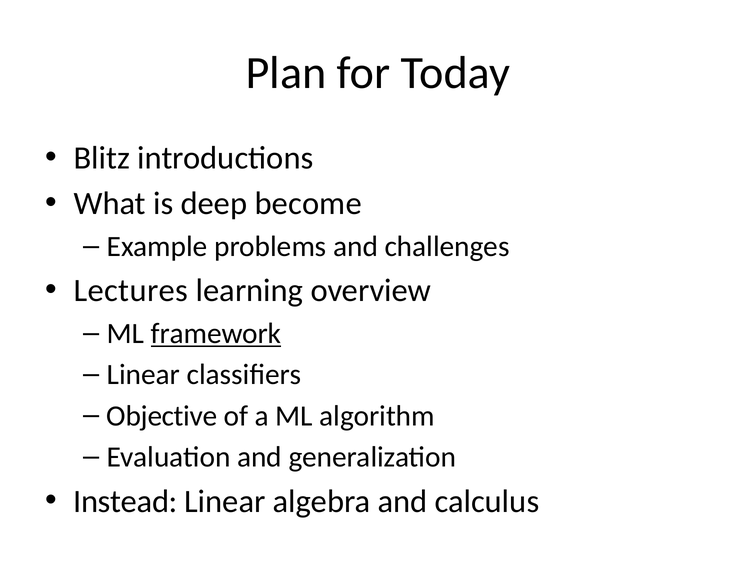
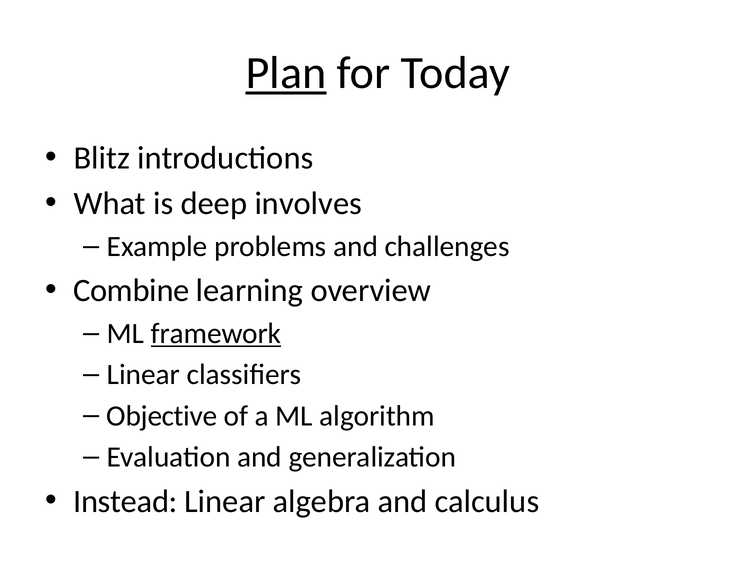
Plan underline: none -> present (286, 73)
become: become -> involves (308, 204)
Lectures: Lectures -> Combine (131, 291)
